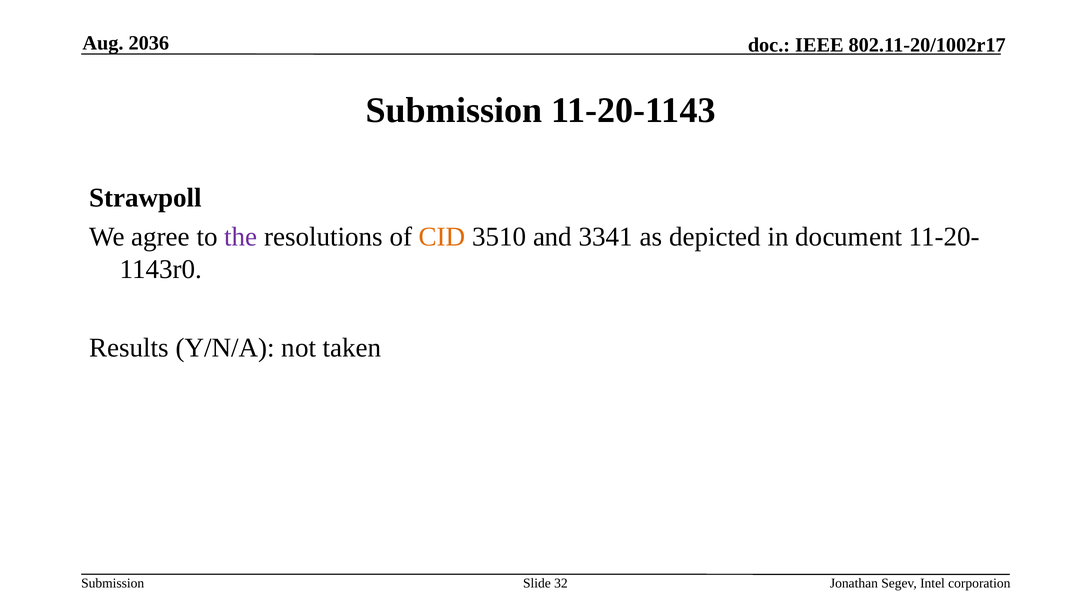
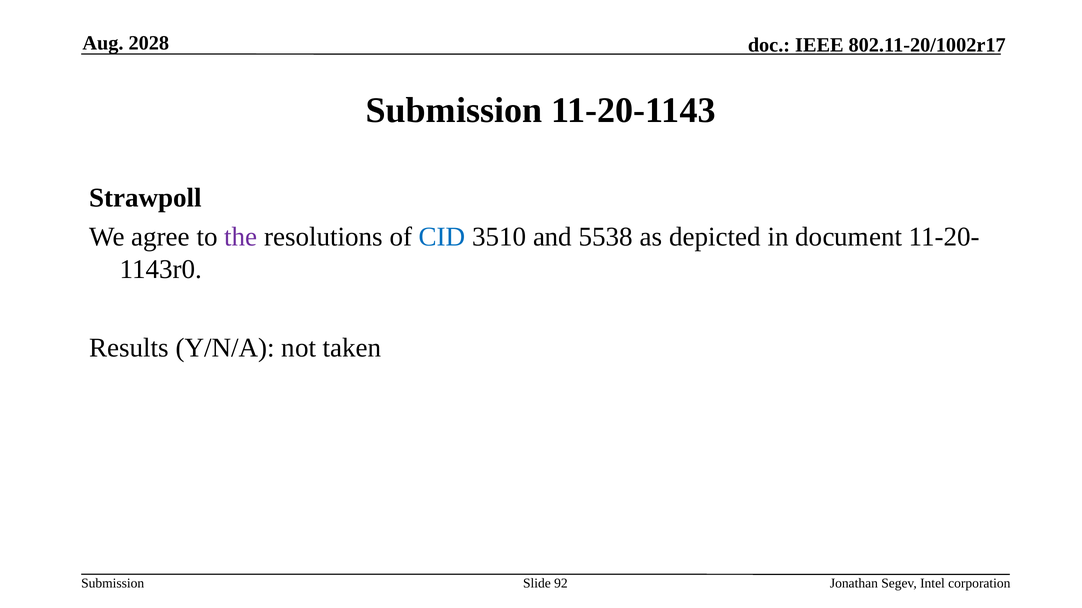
2036: 2036 -> 2028 (149, 43)
CID colour: orange -> blue (442, 237)
3341: 3341 -> 5538 (606, 237)
32: 32 -> 92 (561, 584)
